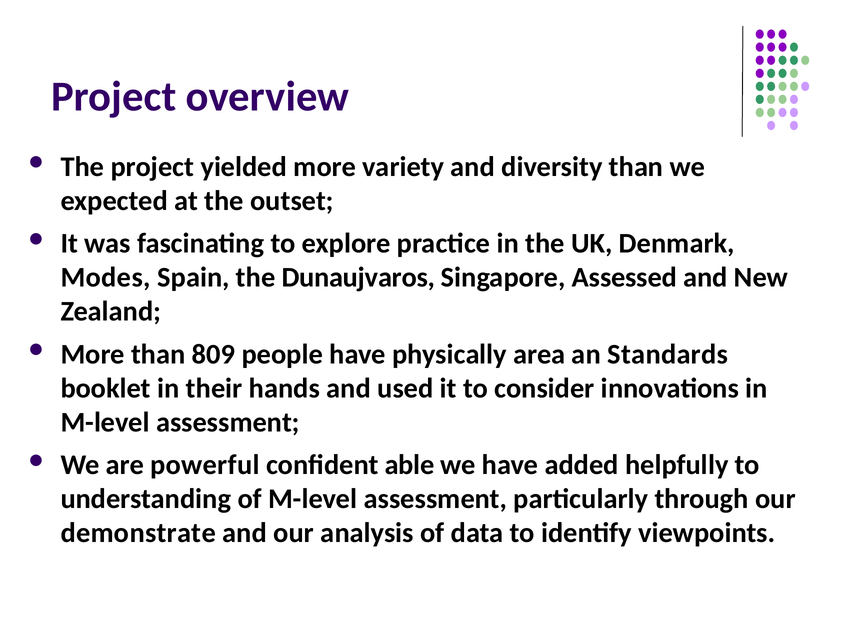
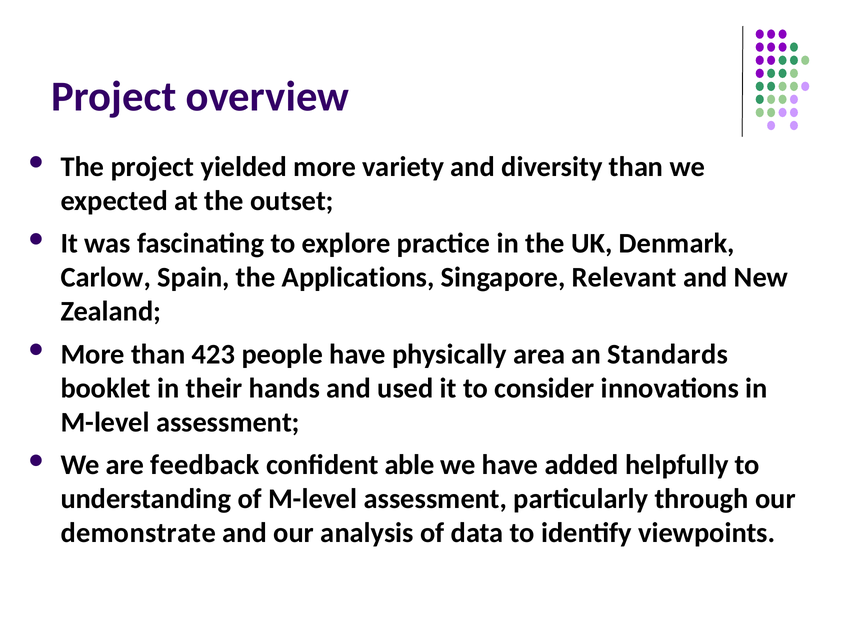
Modes: Modes -> Carlow (106, 278)
Dunaujvaros: Dunaujvaros -> Applications (358, 278)
Assessed: Assessed -> Relevant (624, 278)
809: 809 -> 423 (214, 355)
powerful: powerful -> feedback (205, 466)
